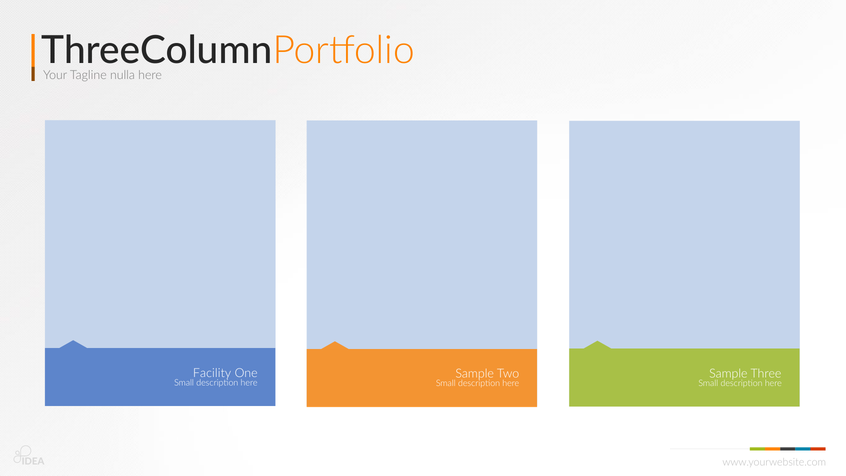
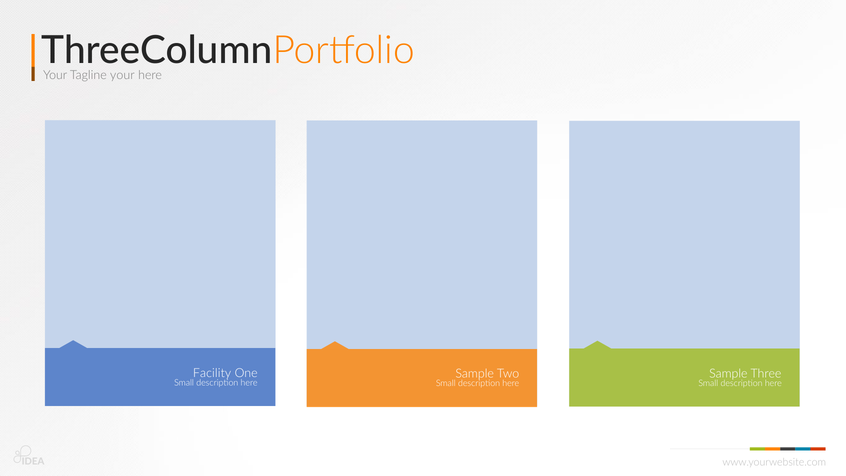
Tagline nulla: nulla -> your (122, 75)
